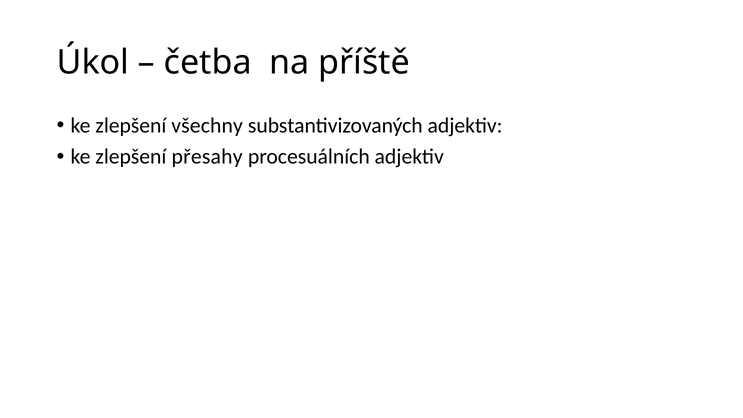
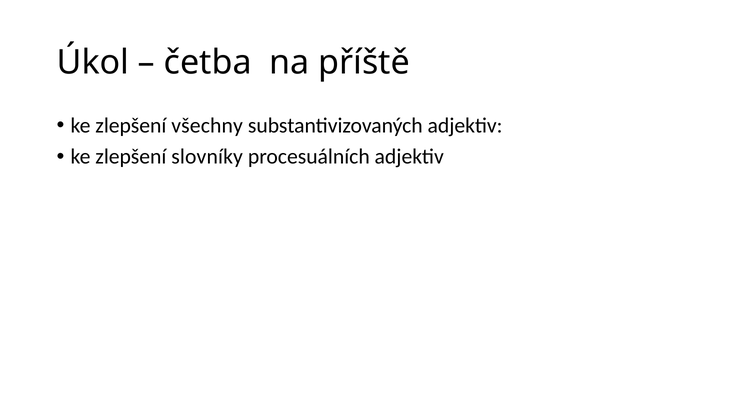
přesahy: přesahy -> slovníky (207, 157)
